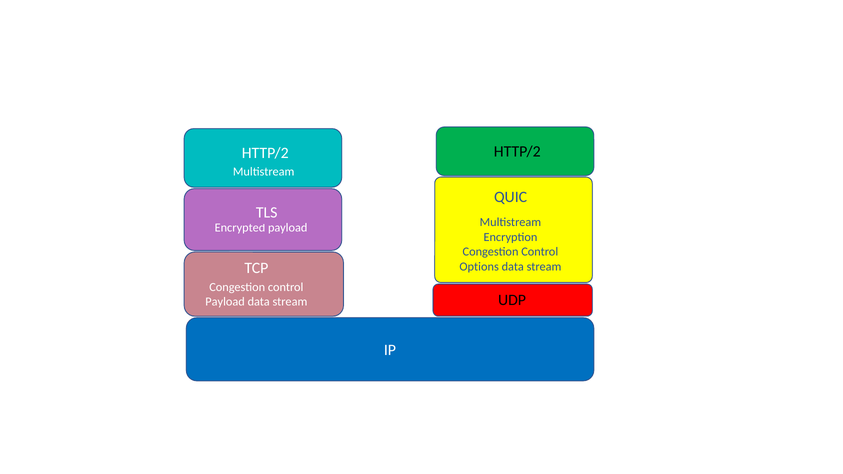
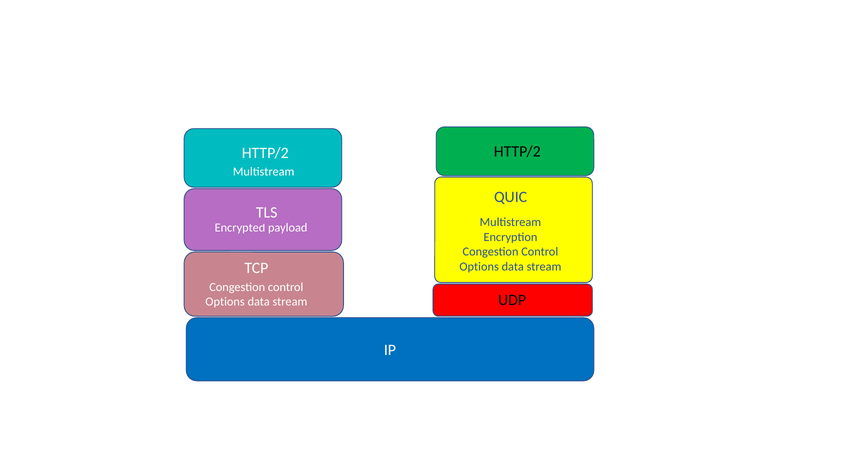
Payload: Payload -> Options (225, 302)
